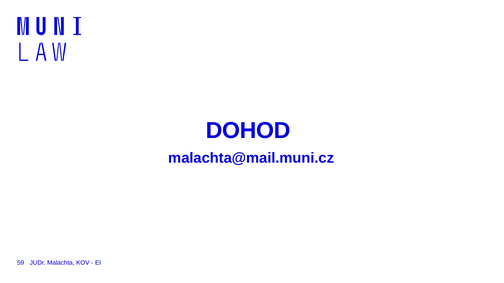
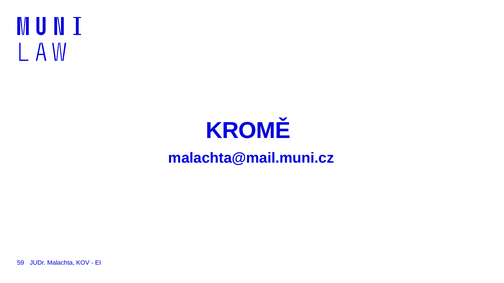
DOHOD: DOHOD -> KROMĚ (248, 131)
